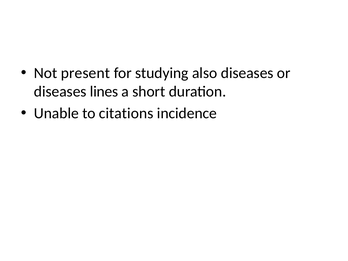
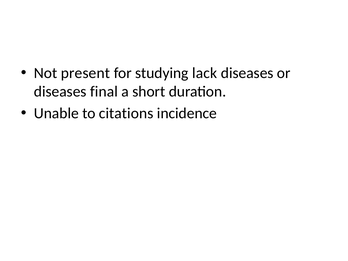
also: also -> lack (205, 73)
lines: lines -> final (104, 92)
